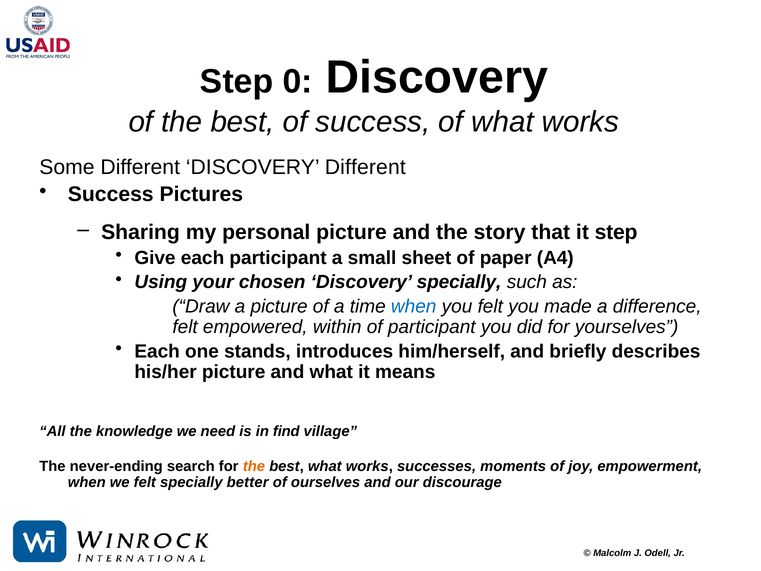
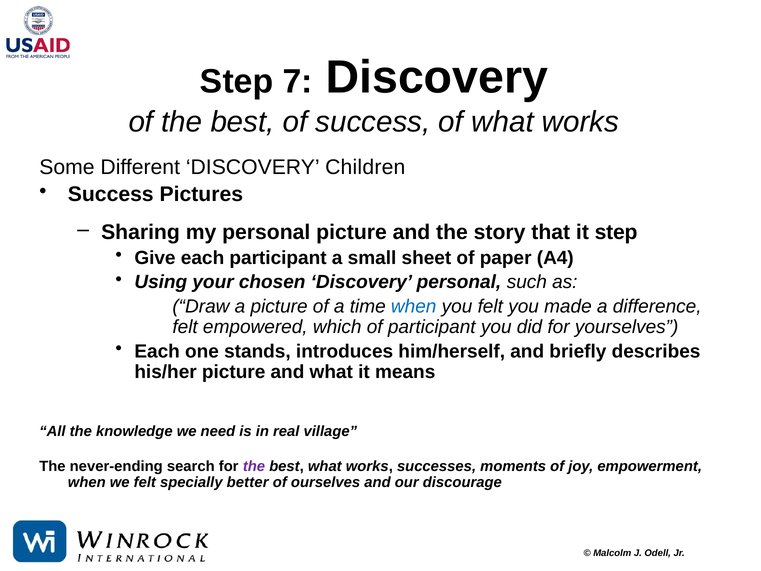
0: 0 -> 7 (298, 82)
DISCOVERY Different: Different -> Children (365, 167)
Discovery specially: specially -> personal (459, 282)
within: within -> which (337, 327)
find: find -> real (286, 431)
the colour: orange -> purple (254, 466)
